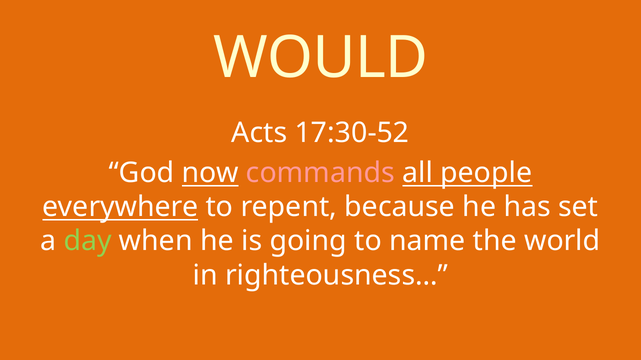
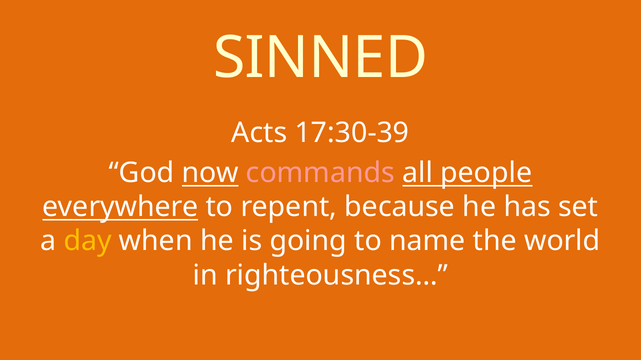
WOULD: WOULD -> SINNED (321, 58)
17:30-52: 17:30-52 -> 17:30-39 (352, 133)
day colour: light green -> yellow (88, 241)
